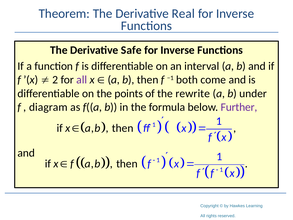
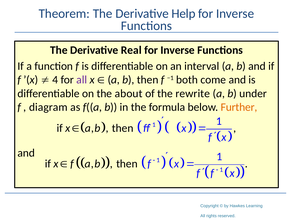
Real: Real -> Help (183, 14)
Safe: Safe -> Real (131, 50)
2: 2 -> 4 (55, 80)
points: points -> about (129, 93)
Further colour: purple -> orange (239, 107)
